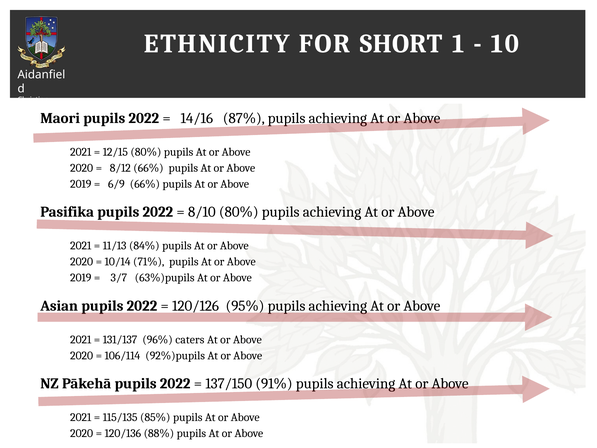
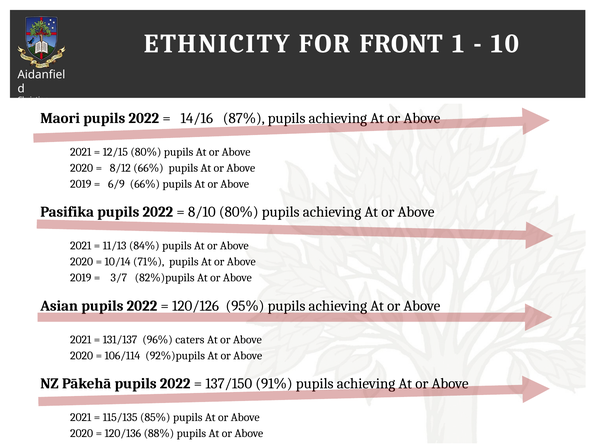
SHORT: SHORT -> FRONT (401, 44)
63%)pupils: 63%)pupils -> 82%)pupils (165, 278)
